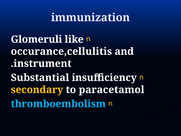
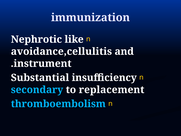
Glomeruli: Glomeruli -> Nephrotic (36, 39)
occurance,cellulitis: occurance,cellulitis -> avoidance,cellulitis (61, 51)
secondary colour: yellow -> light blue (37, 90)
paracetamol: paracetamol -> replacement (112, 90)
